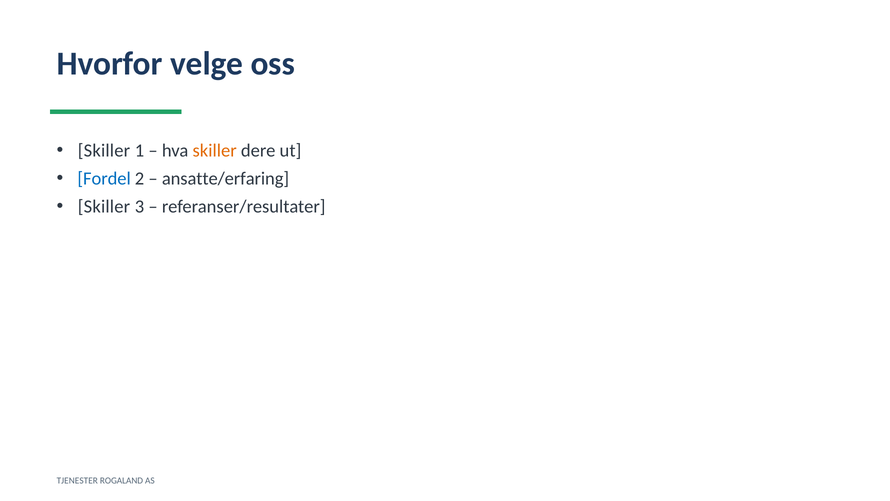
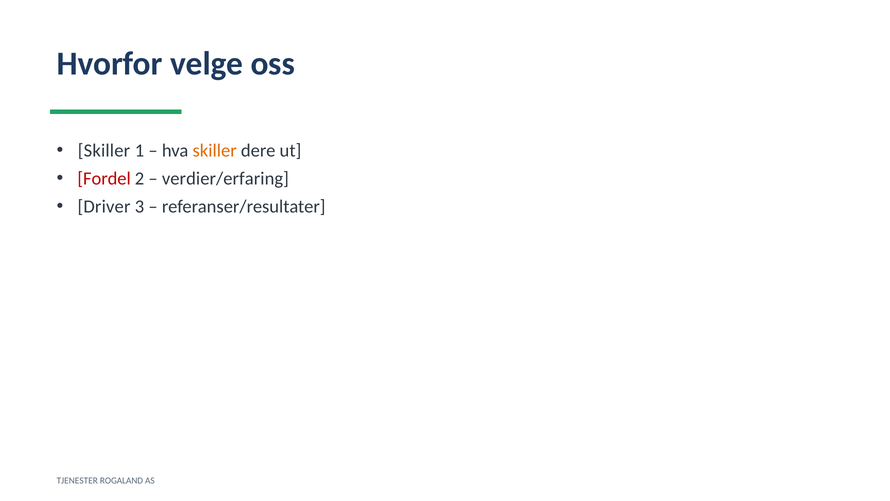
Fordel colour: blue -> red (104, 179)
ansatte/erfaring: ansatte/erfaring -> verdier/erfaring (225, 179)
Skiller: Skiller -> Driver (104, 206)
